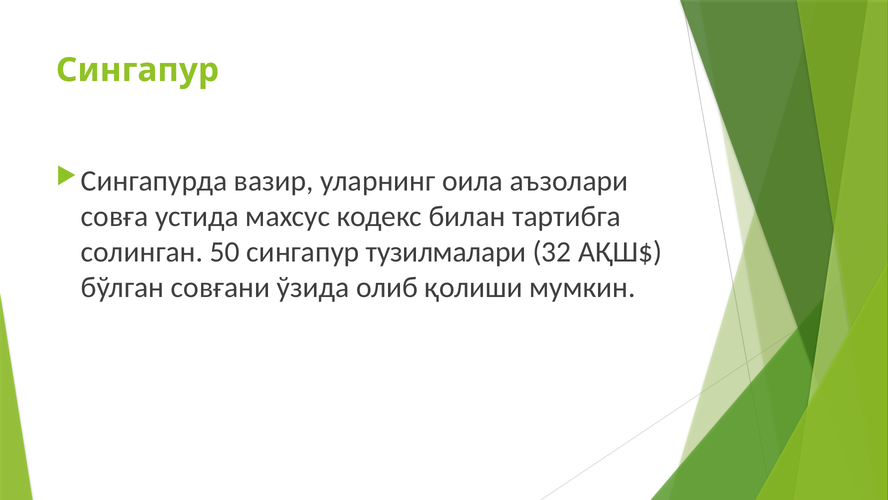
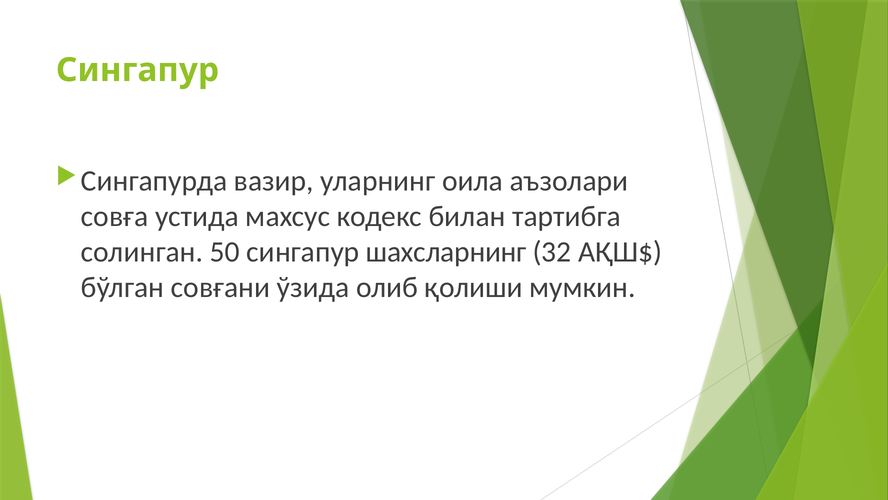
тузилмалари: тузилмалари -> шахсларнинг (446, 252)
